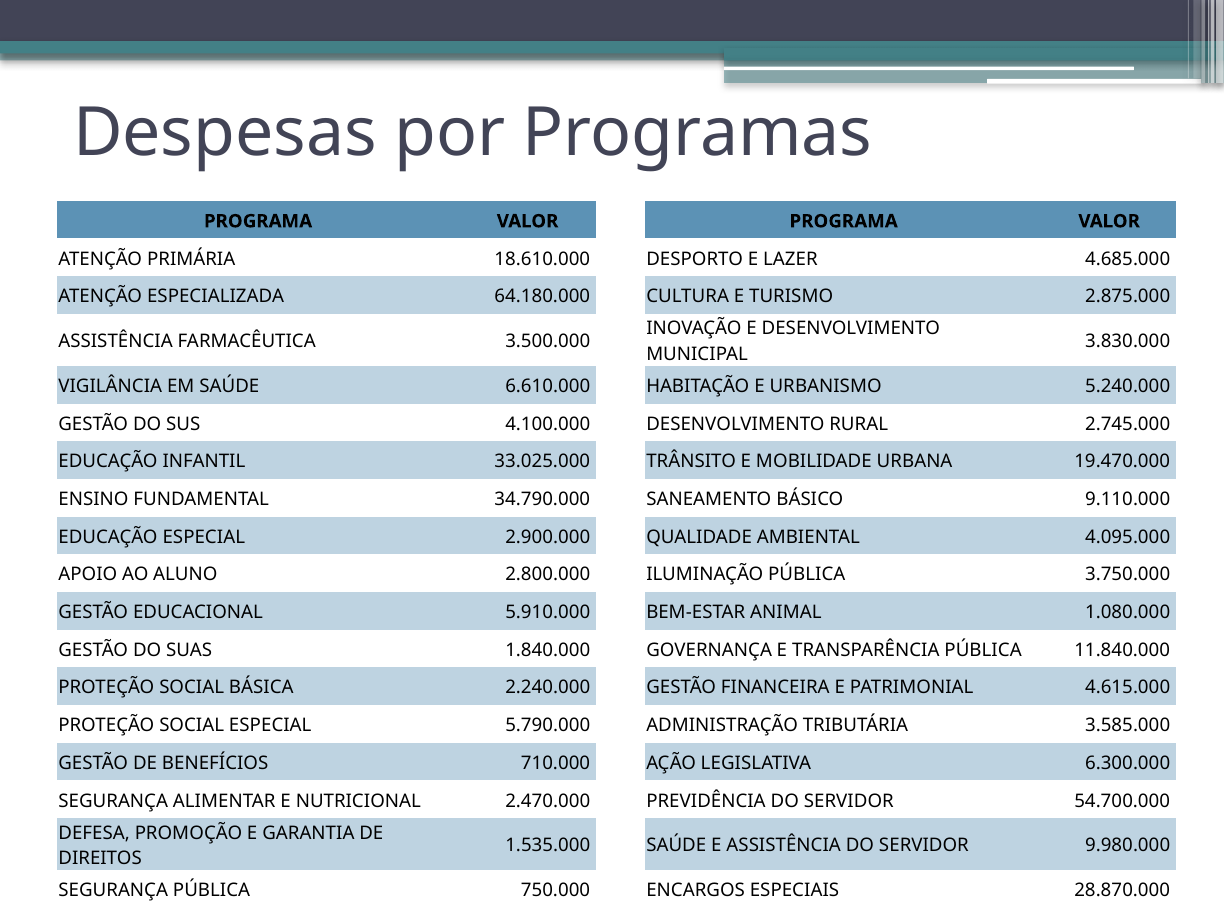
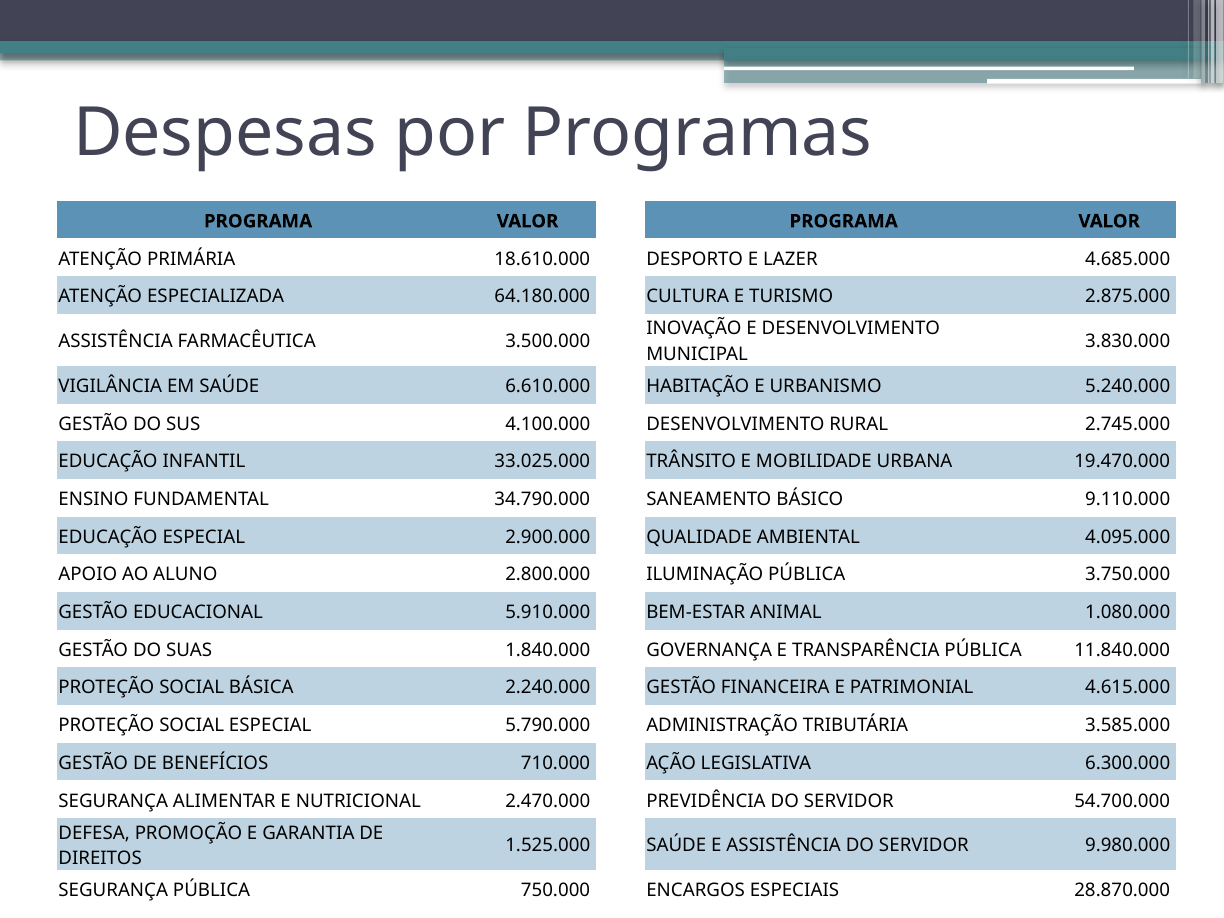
1.535.000: 1.535.000 -> 1.525.000 (548, 846)
